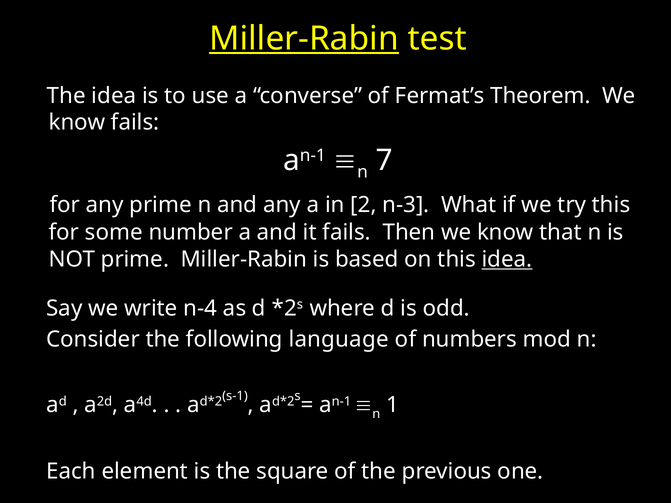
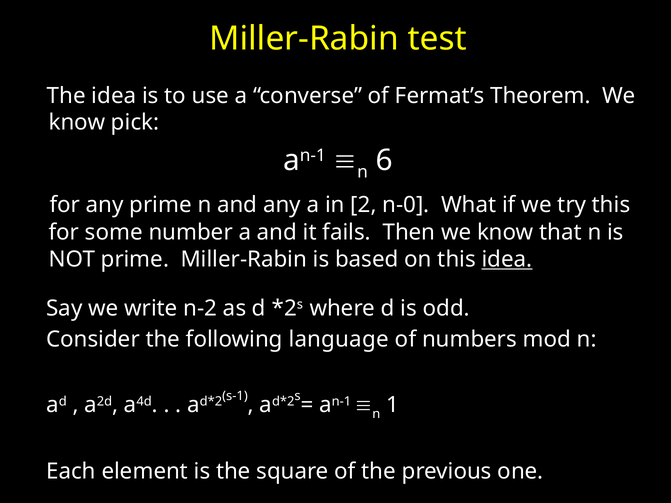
Miller-Rabin underline: present -> none (304, 39)
know fails: fails -> pick (135, 123)
7: 7 -> 6 (384, 160)
n-3: n-3 -> n-0 (406, 205)
n-4: n-4 -> n-2 (200, 308)
